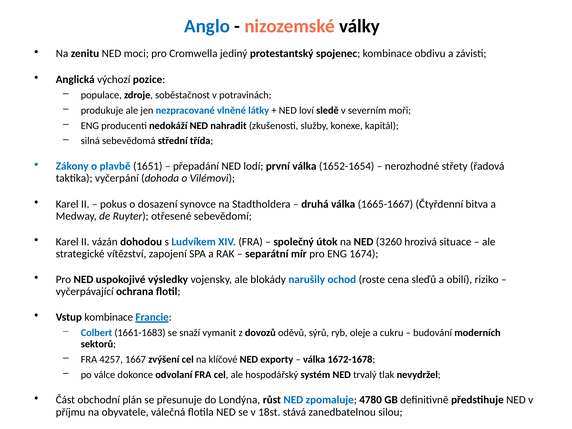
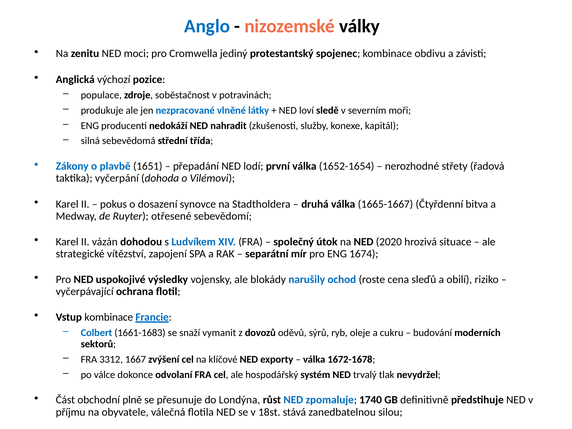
3260: 3260 -> 2020 (389, 242)
4257: 4257 -> 3312 (111, 359)
plán: plán -> plně (132, 400)
4780: 4780 -> 1740 (371, 400)
